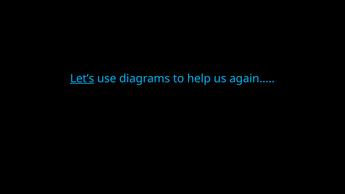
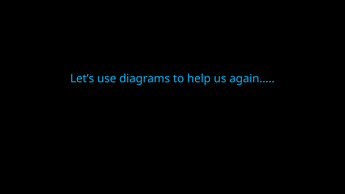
Let’s underline: present -> none (82, 78)
